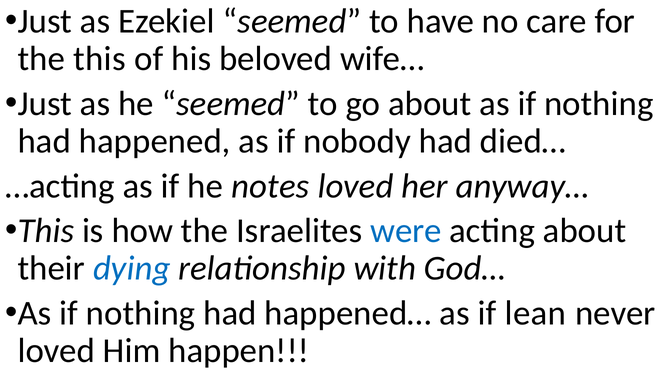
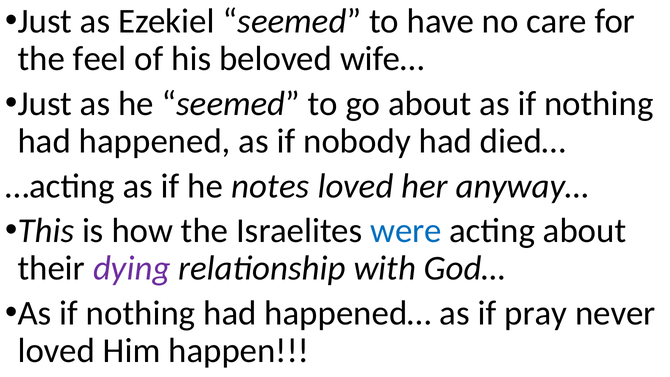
the this: this -> feel (100, 59)
dying colour: blue -> purple (132, 268)
lean: lean -> pray (536, 313)
